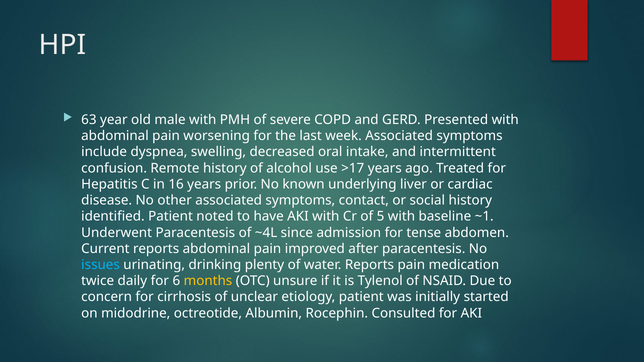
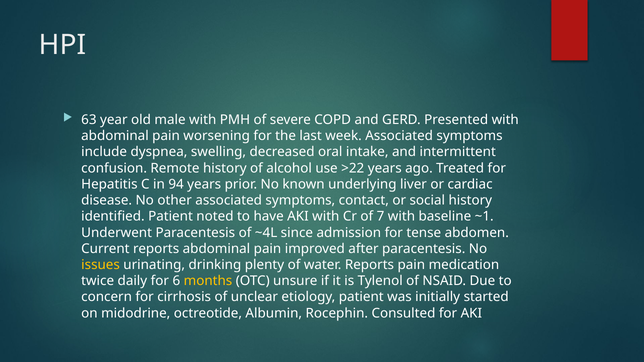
>17: >17 -> >22 (353, 168)
16: 16 -> 94 (176, 184)
5: 5 -> 7 (380, 217)
issues colour: light blue -> yellow (101, 265)
